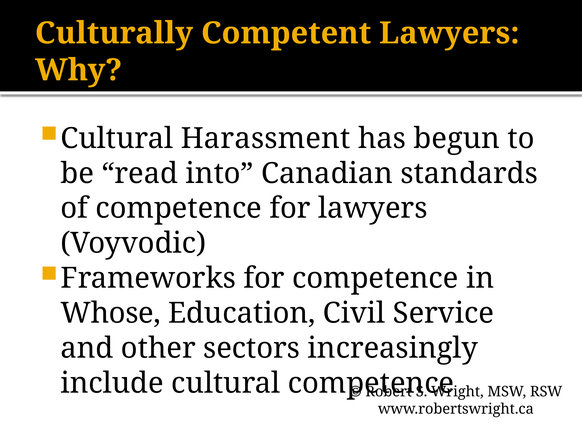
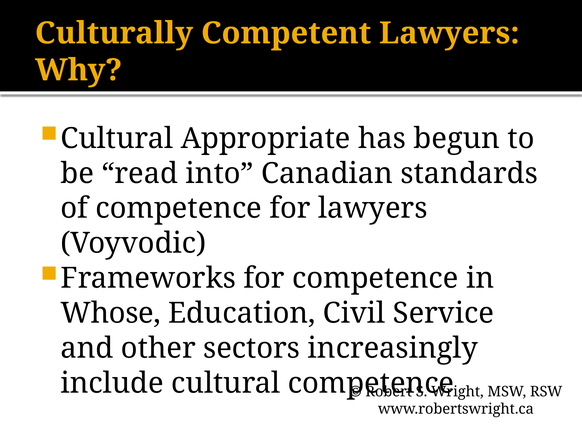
Harassment: Harassment -> Appropriate (266, 138)
